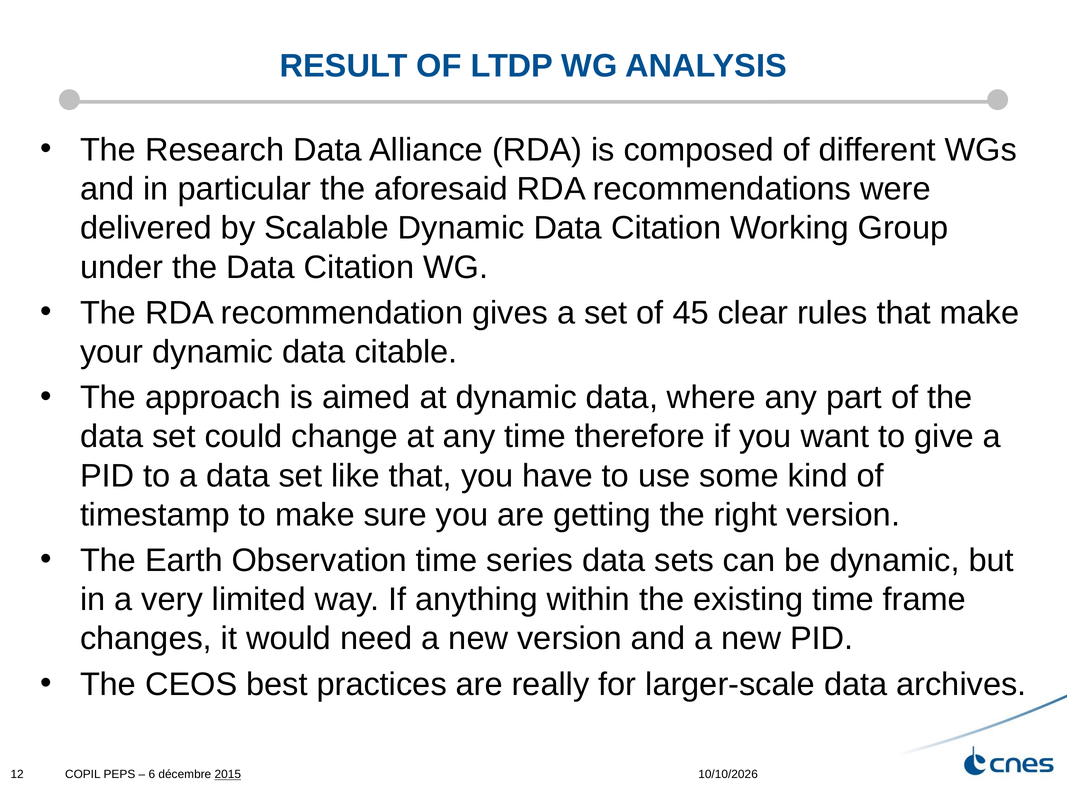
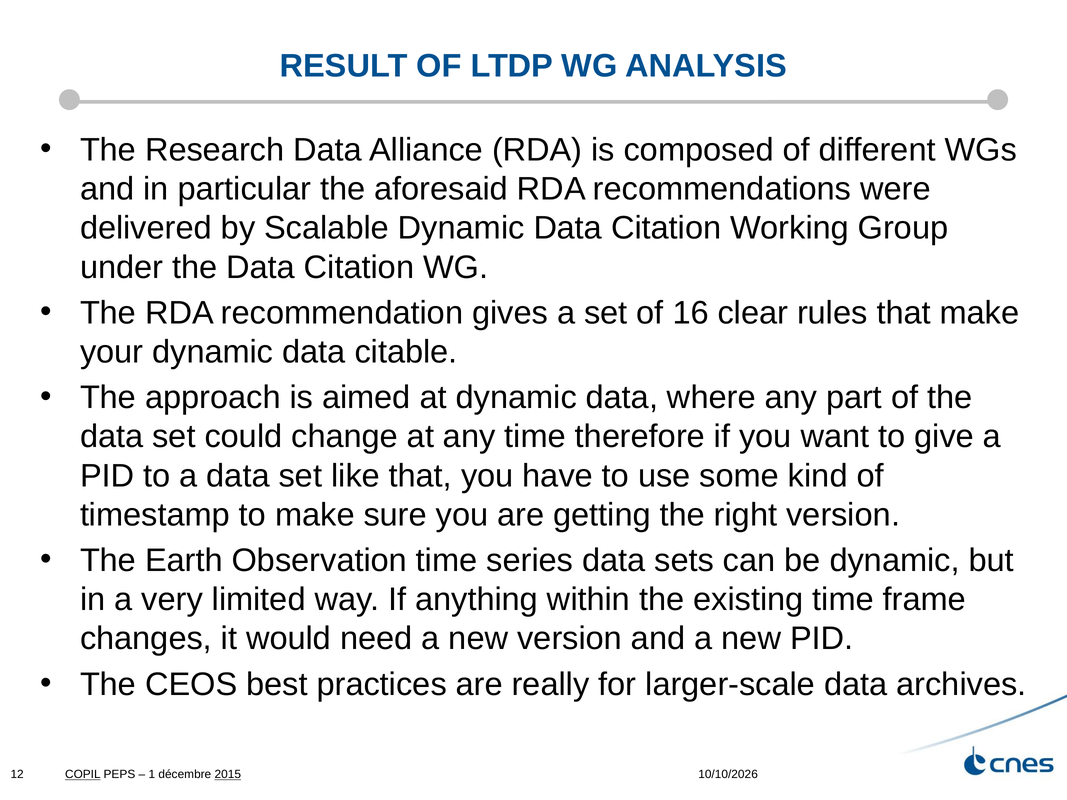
45: 45 -> 16 (691, 313)
COPIL underline: none -> present (83, 775)
6: 6 -> 1 (152, 775)
